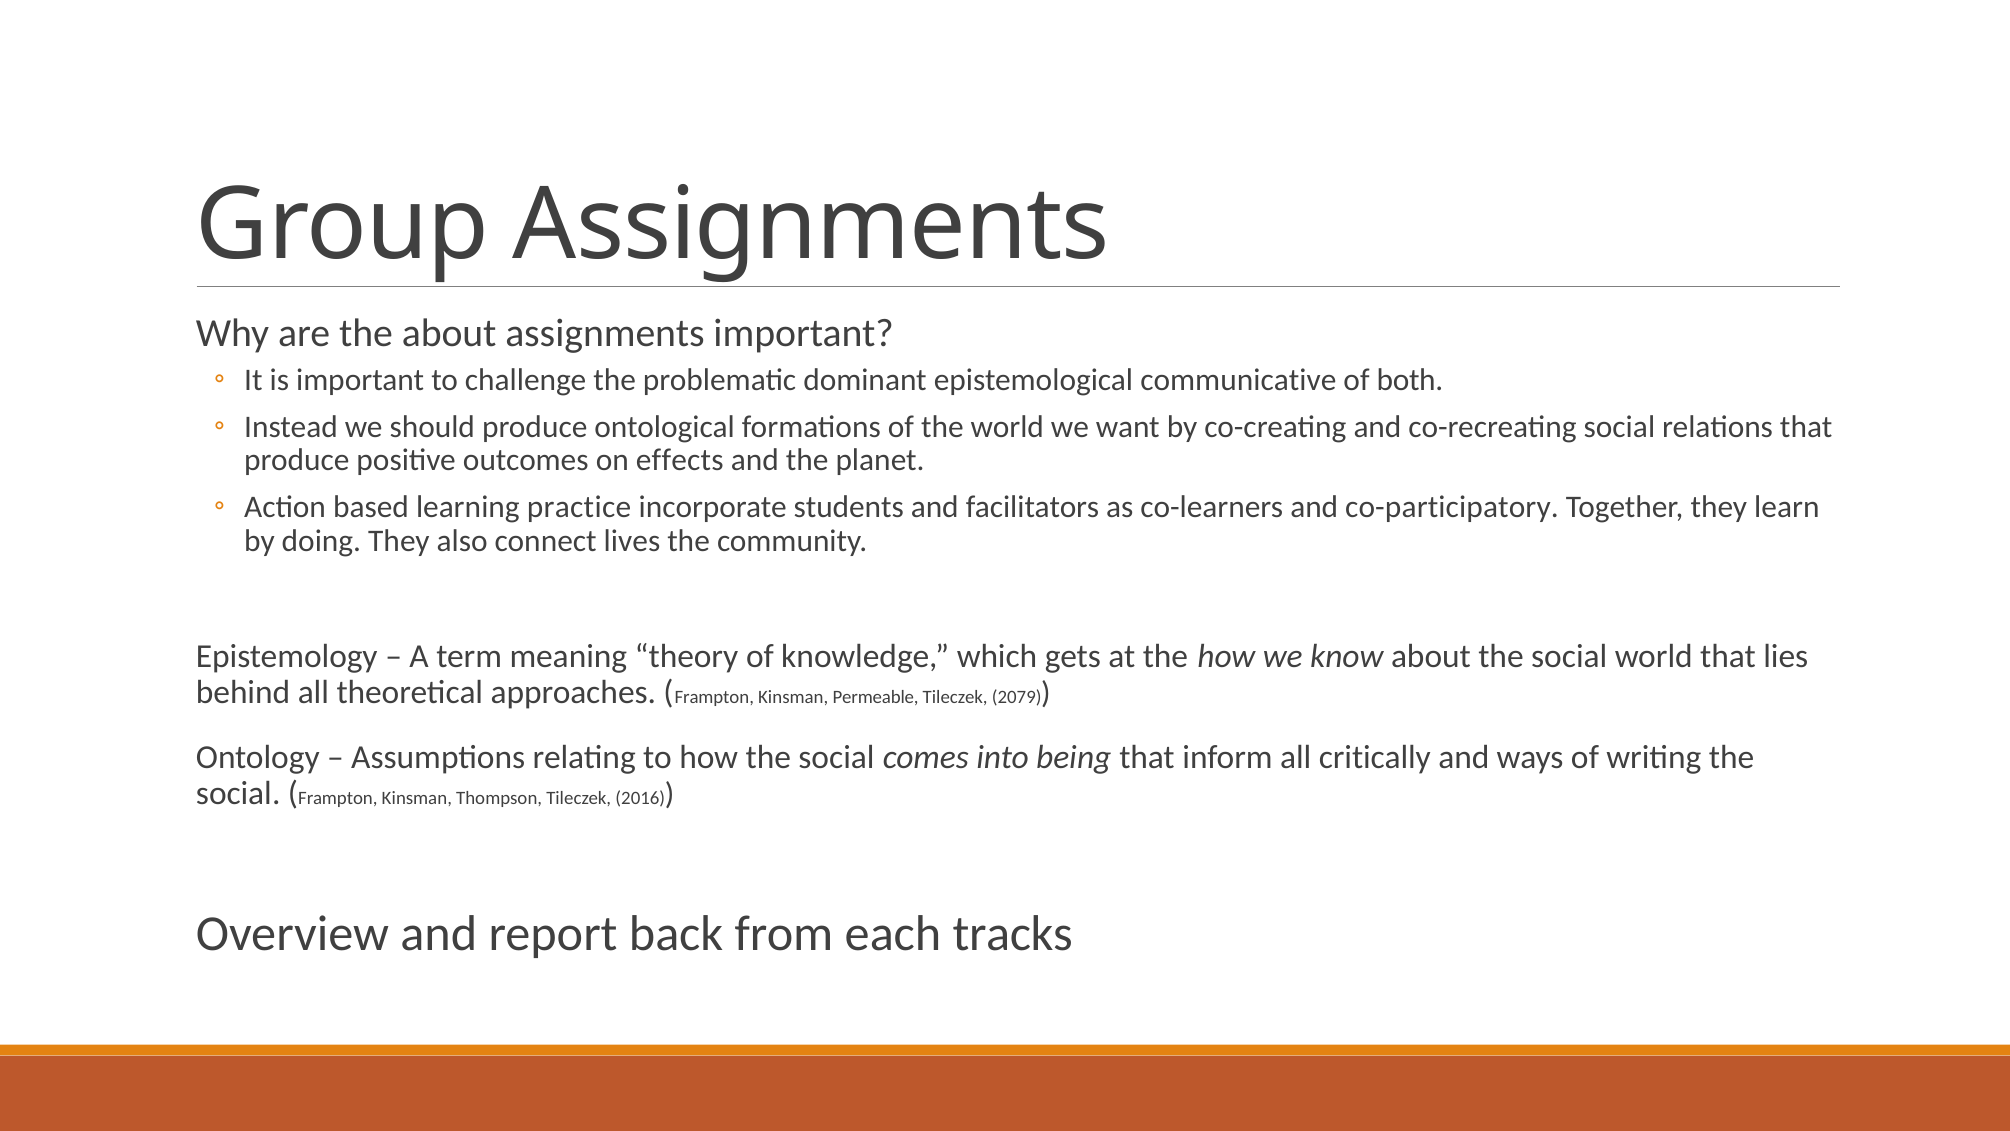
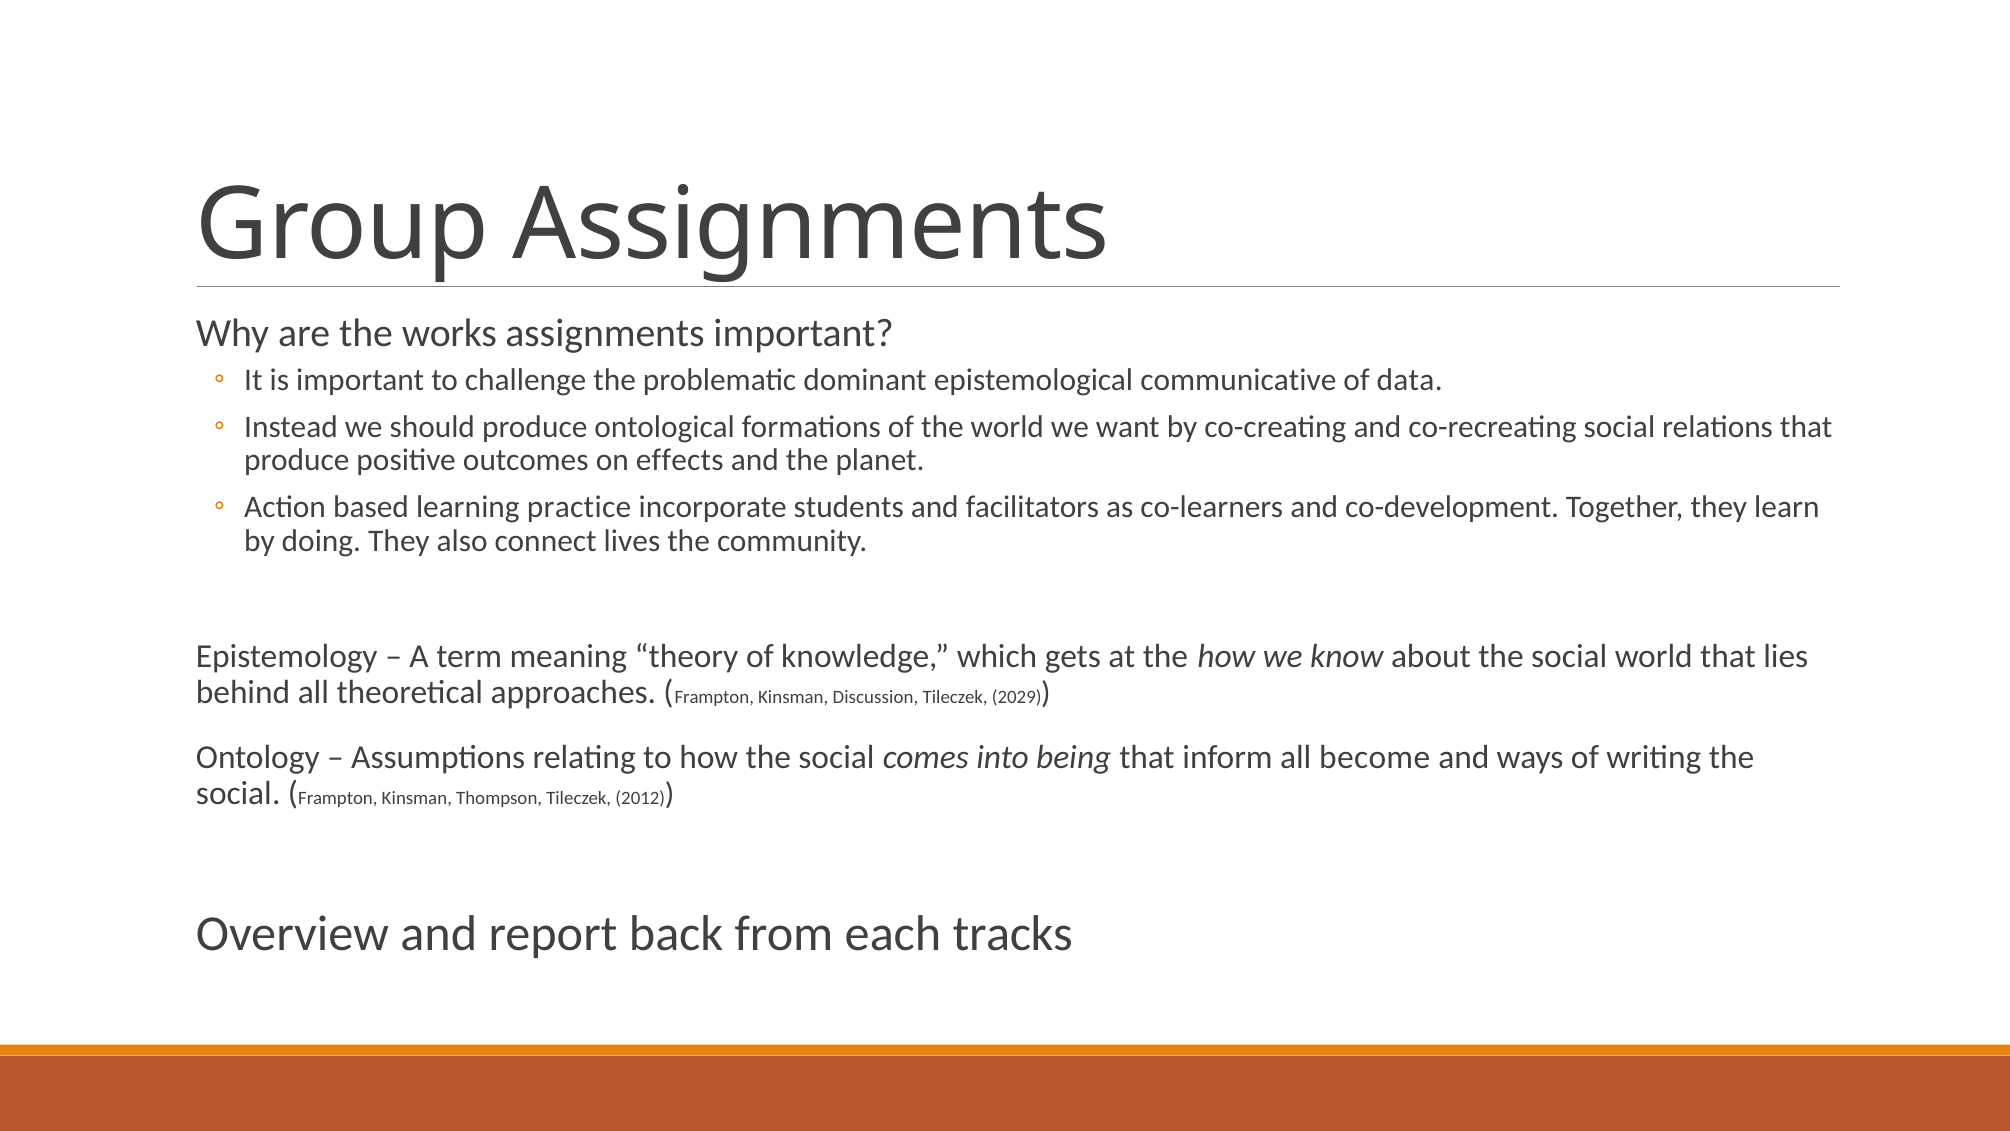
the about: about -> works (449, 333)
both: both -> data (1410, 380)
co-participatory: co-participatory -> co-development (1452, 507)
Permeable: Permeable -> Discussion (875, 697)
2079: 2079 -> 2029 (1017, 697)
critically: critically -> become (1375, 758)
2016: 2016 -> 2012 (640, 798)
